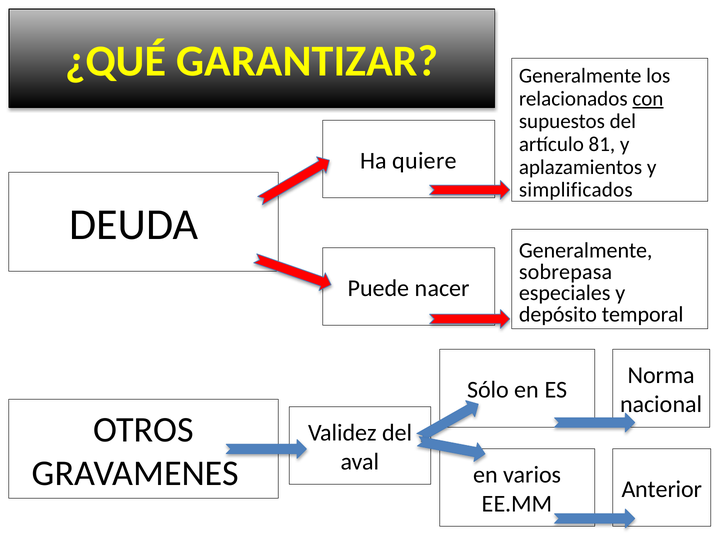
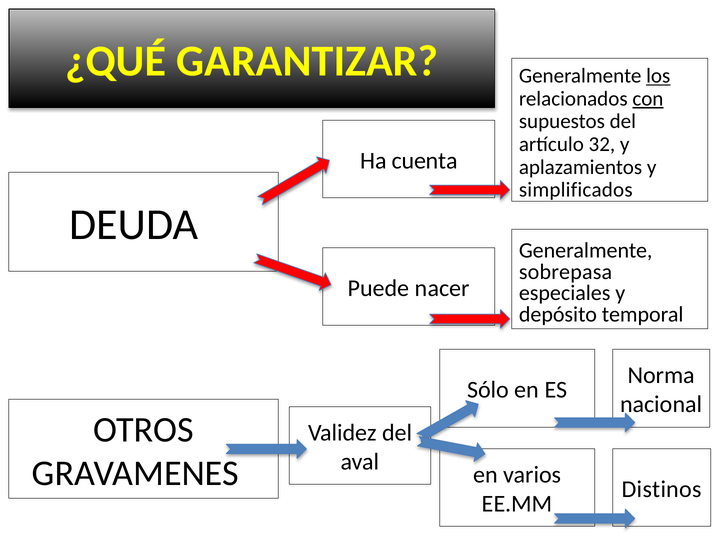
los underline: none -> present (658, 76)
81: 81 -> 32 (602, 144)
quiere: quiere -> cuenta (425, 161)
Anterior: Anterior -> Distinos (662, 489)
